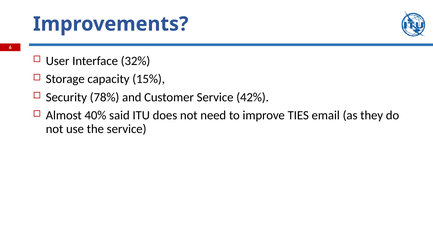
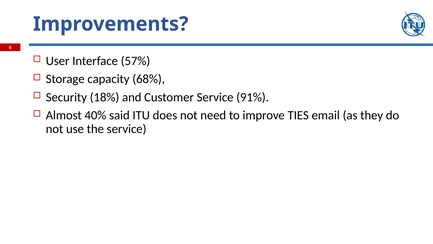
32%: 32% -> 57% (136, 61)
15%: 15% -> 68% (149, 79)
78%: 78% -> 18% (105, 97)
42%: 42% -> 91% (253, 97)
